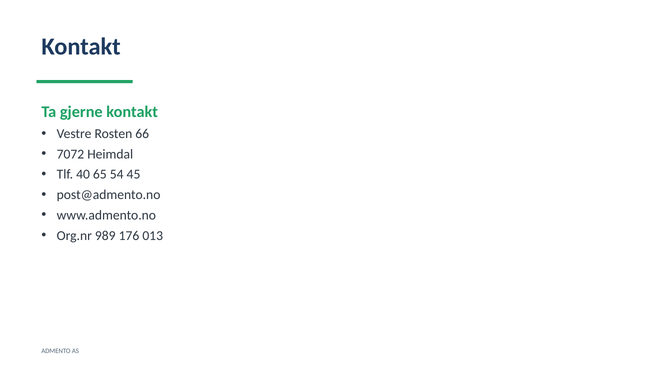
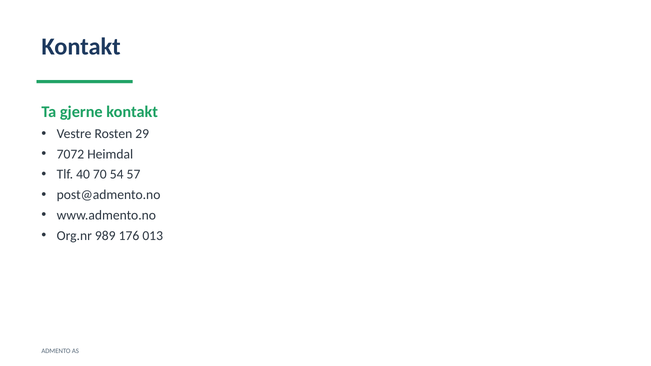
66: 66 -> 29 (142, 134)
65: 65 -> 70 (100, 175)
45: 45 -> 57 (133, 175)
